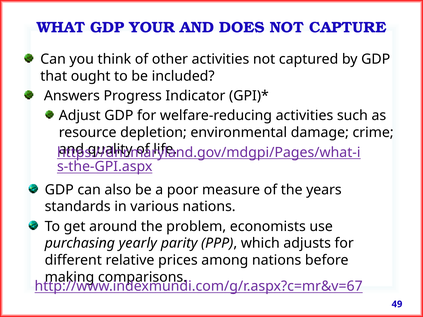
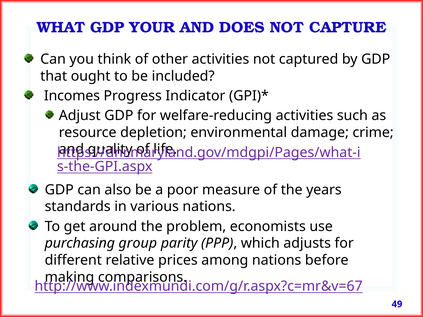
Answers: Answers -> Incomes (72, 96)
yearly: yearly -> group (138, 243)
